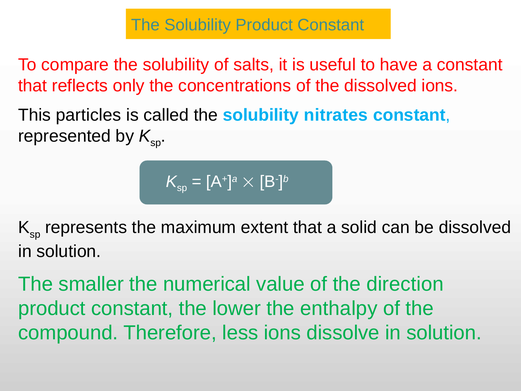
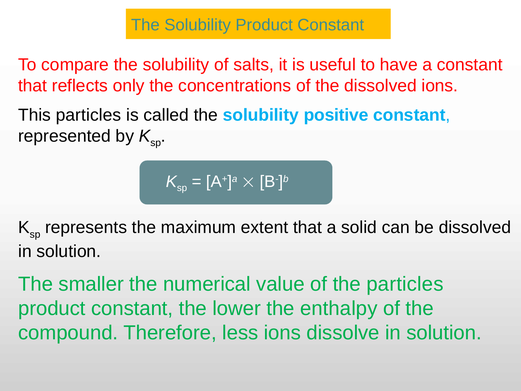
nitrates: nitrates -> positive (336, 115)
the direction: direction -> particles (405, 284)
